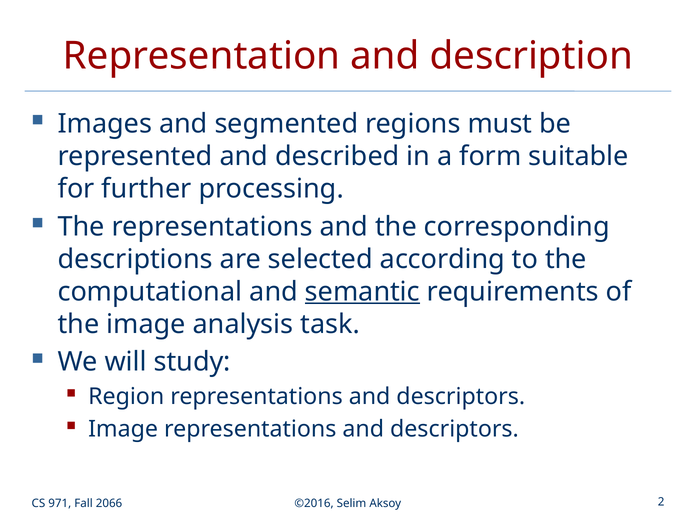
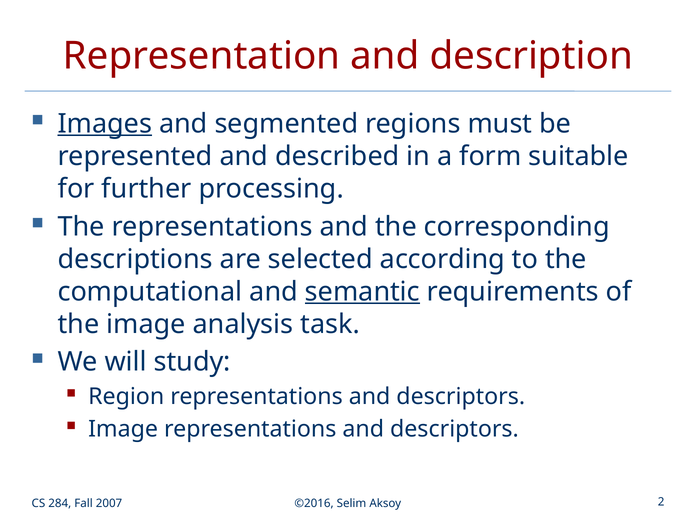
Images underline: none -> present (105, 124)
971: 971 -> 284 (60, 504)
2066: 2066 -> 2007 (109, 504)
